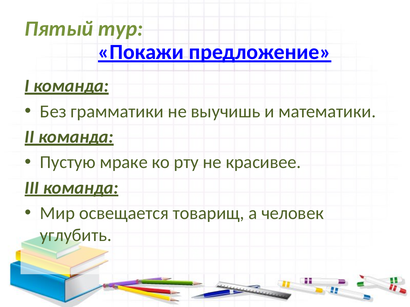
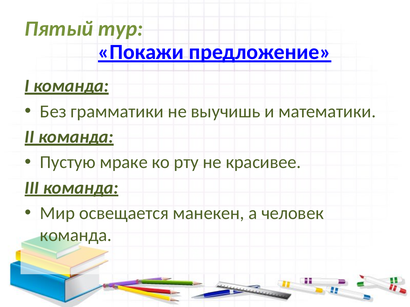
товарищ: товарищ -> манекен (209, 214)
углубить: углубить -> команда (76, 235)
